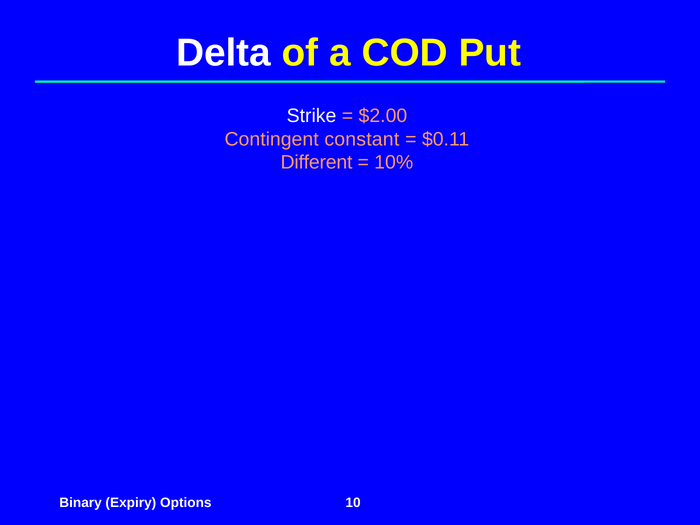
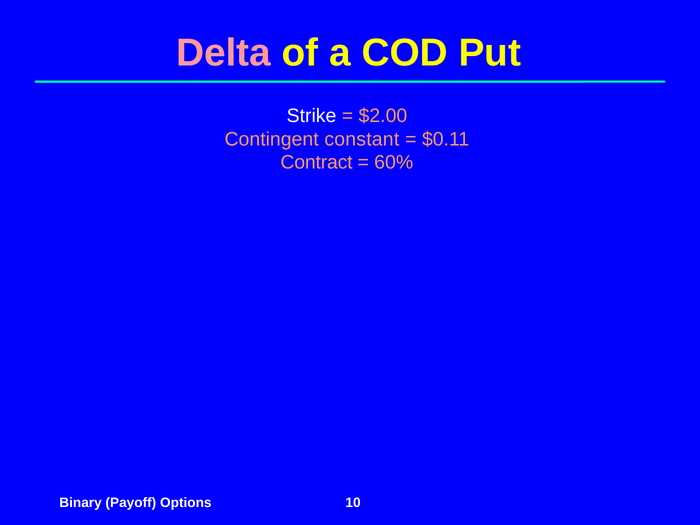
Delta colour: white -> pink (224, 53)
Different: Different -> Contract (317, 162)
10%: 10% -> 60% (394, 162)
Expiry: Expiry -> Payoff (131, 503)
